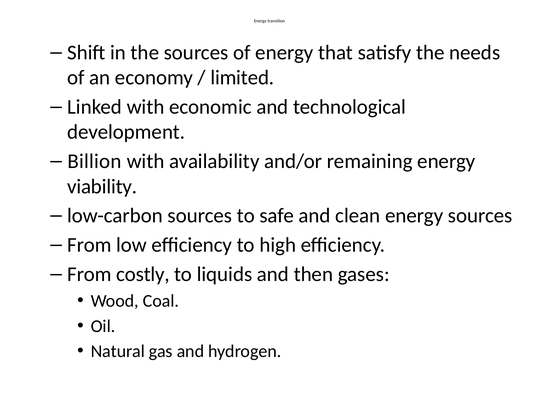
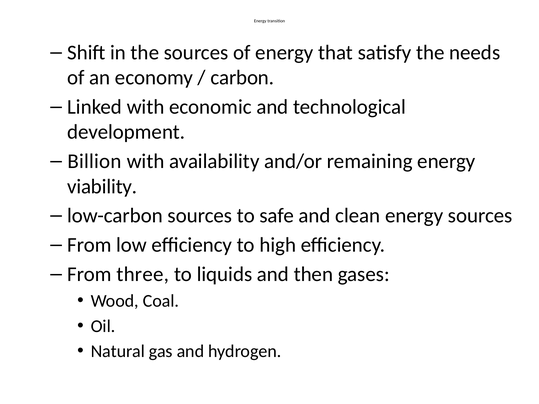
limited: limited -> carbon (242, 78)
costly: costly -> three (143, 274)
